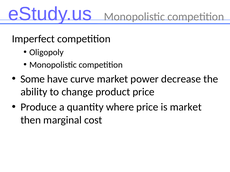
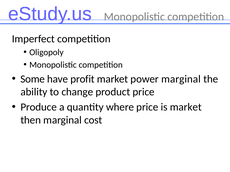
curve: curve -> profit (82, 79)
power decrease: decrease -> marginal (181, 79)
